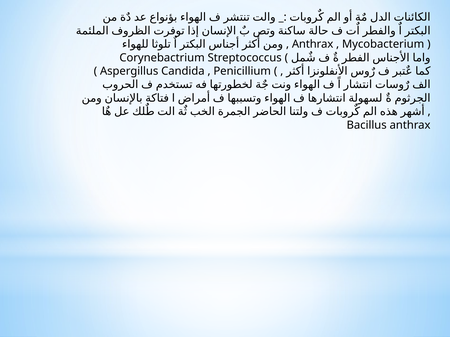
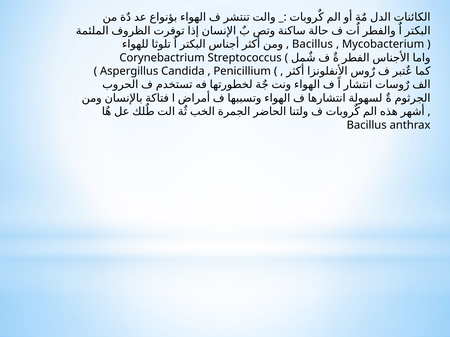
Anthrax: Anthrax -> Bacillus (313, 44)
